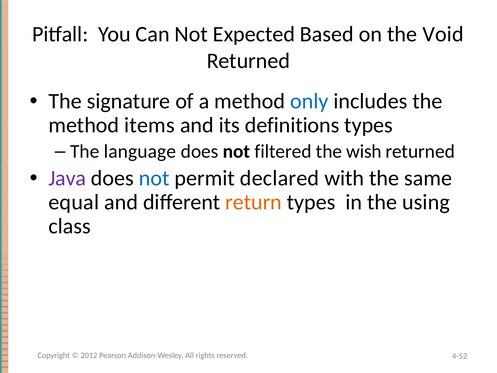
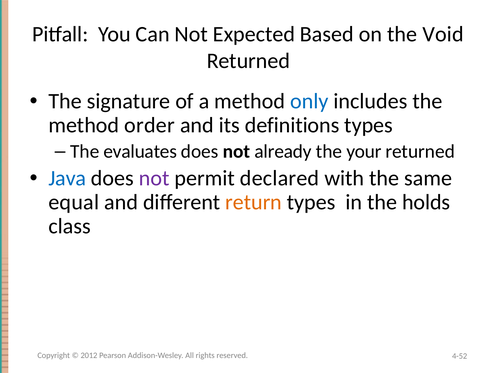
items: items -> order (150, 125)
language: language -> evaluates (140, 151)
filtered: filtered -> already (283, 151)
wish: wish -> your (364, 151)
Java colour: purple -> blue (67, 178)
not colour: blue -> purple (154, 178)
using: using -> holds (426, 202)
